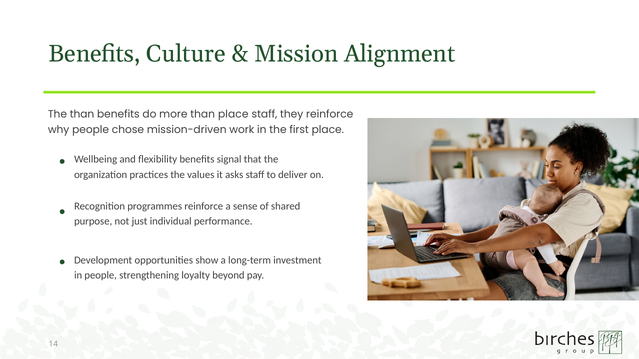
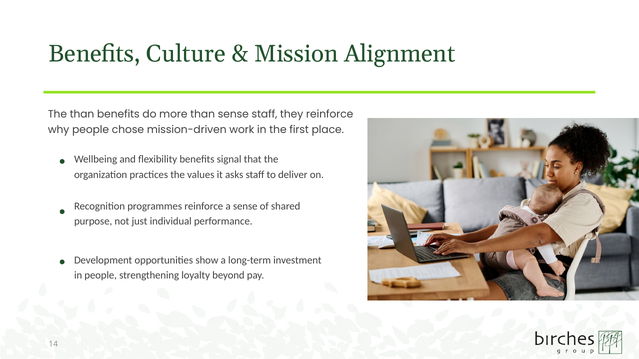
than place: place -> sense (233, 114)
